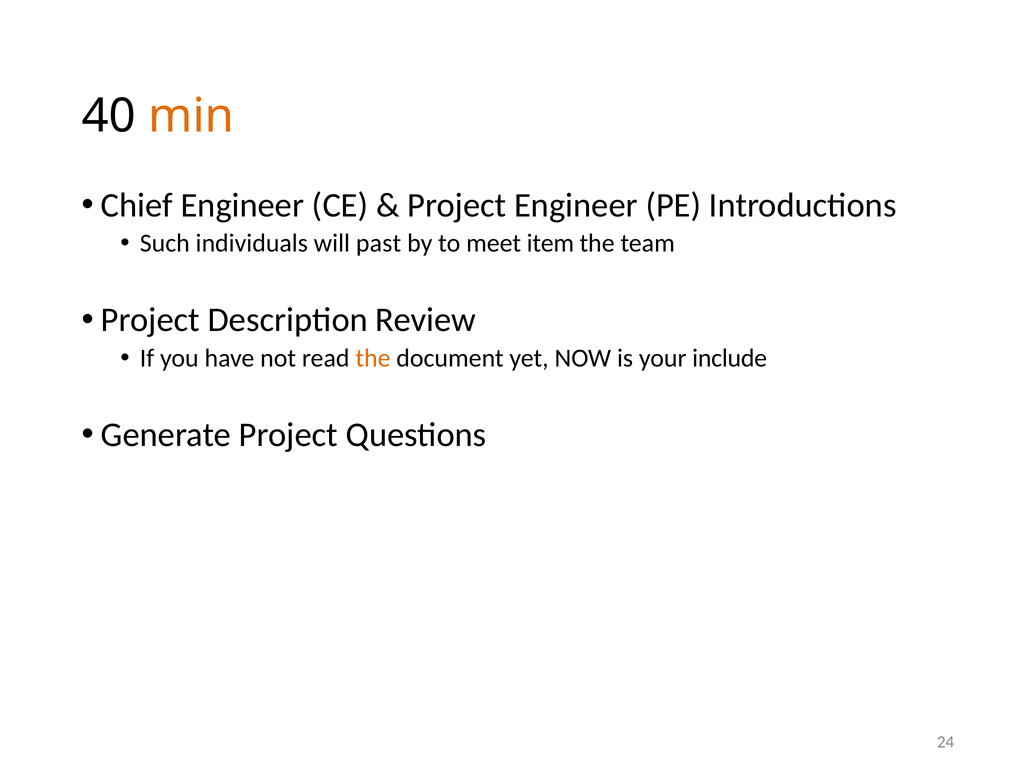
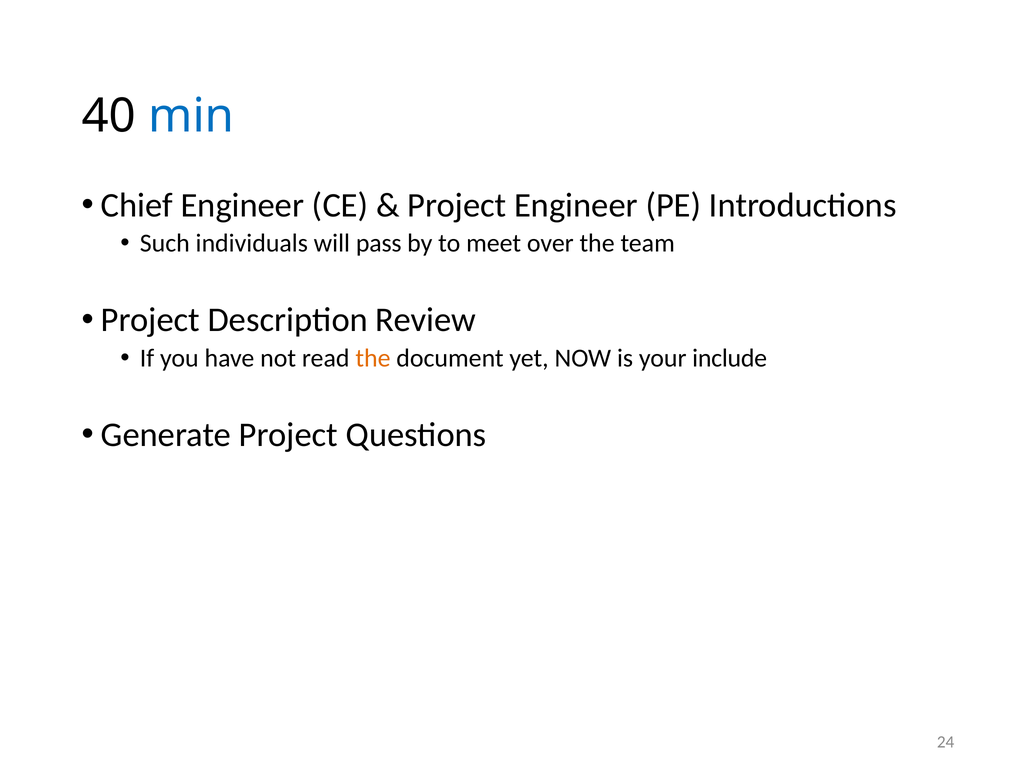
min colour: orange -> blue (191, 116)
past: past -> pass (379, 243)
item: item -> over (550, 243)
